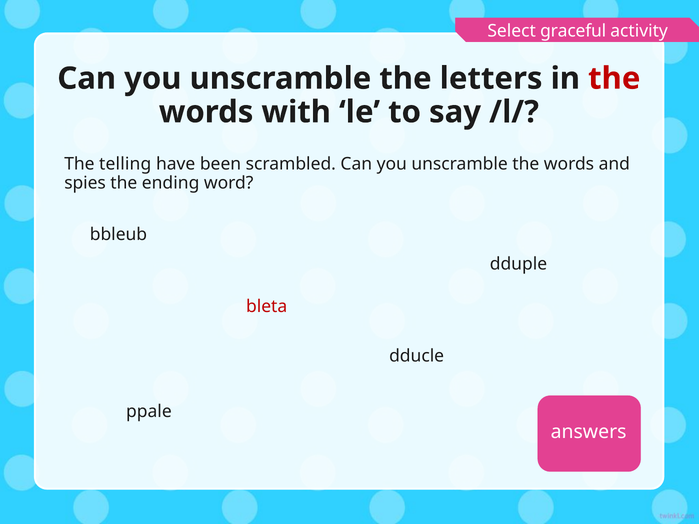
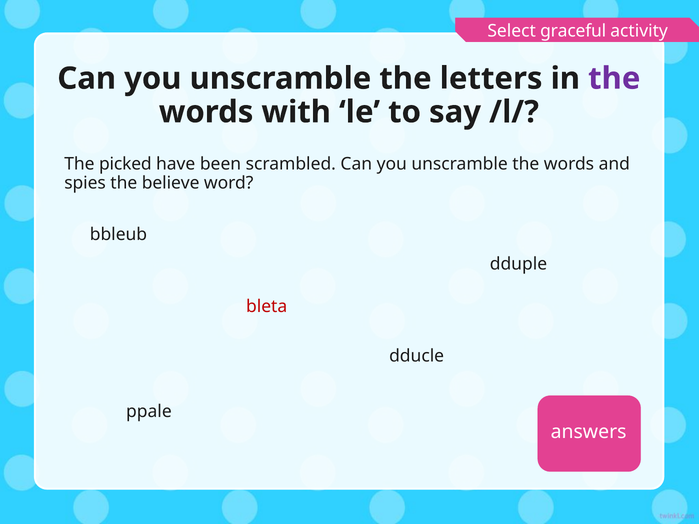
the colour: red -> purple (614, 79)
telling: telling -> picked (125, 164)
ending: ending -> believe (171, 183)
